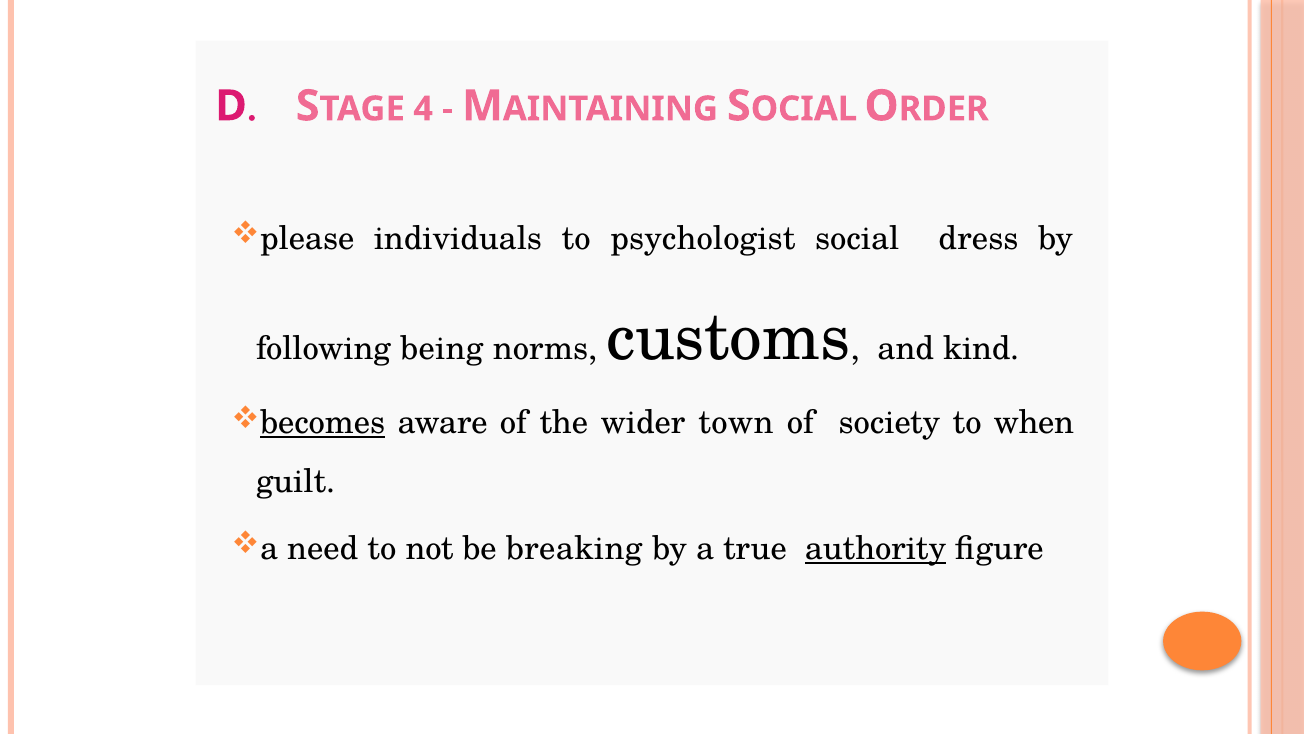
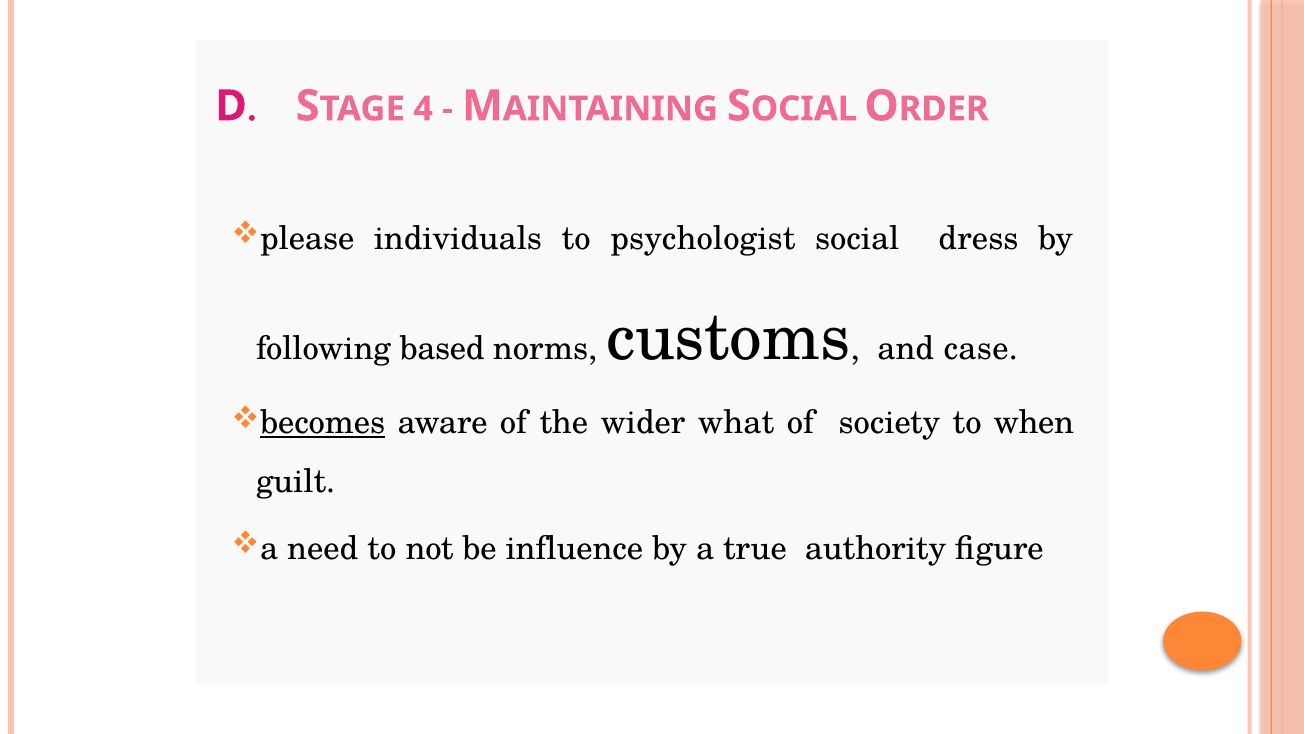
being: being -> based (442, 349)
kind: kind -> case (981, 349)
town: town -> what (736, 423)
breaking: breaking -> influence (574, 548)
authority underline: present -> none (875, 548)
